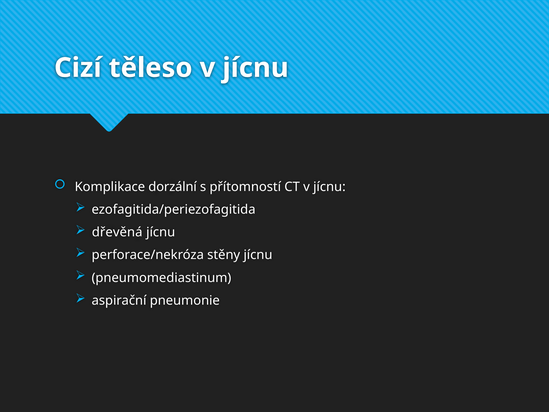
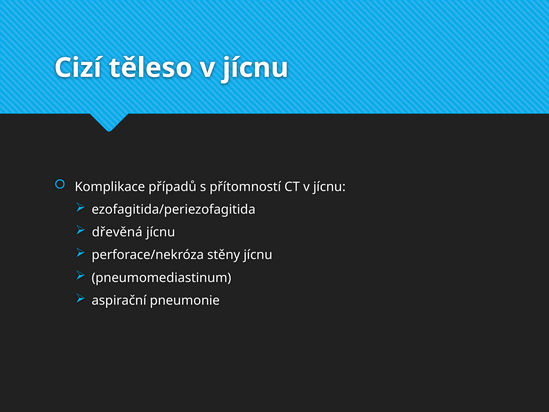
dorzální: dorzální -> případů (173, 187)
